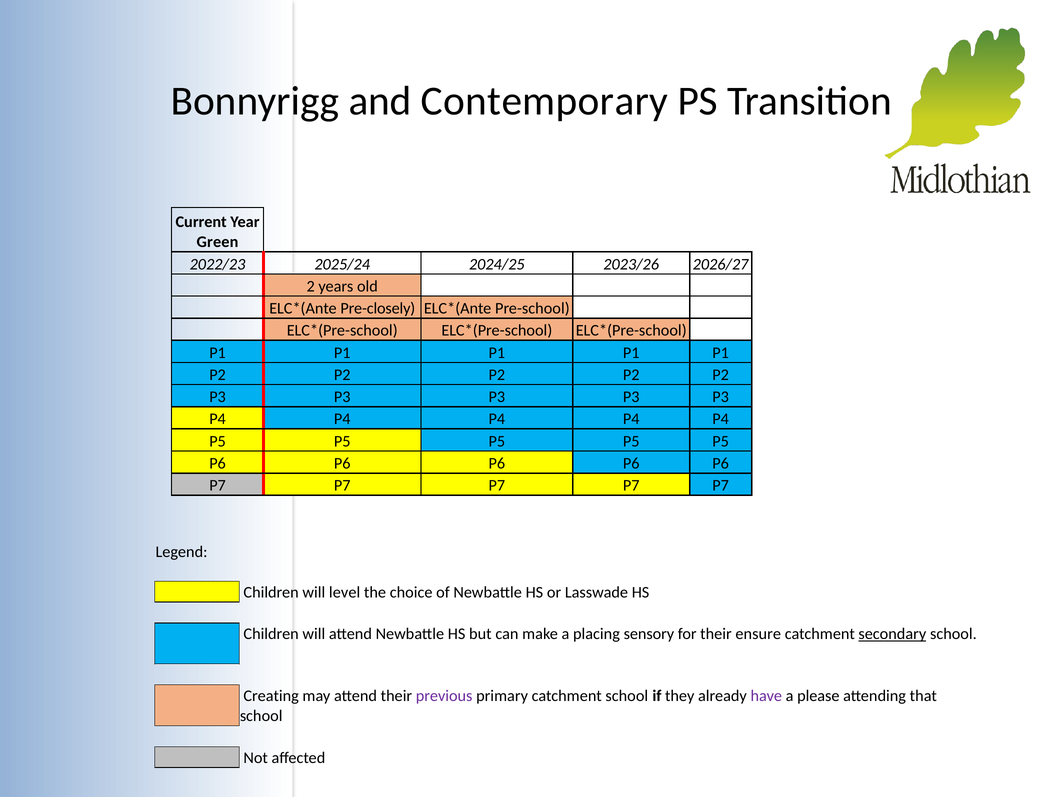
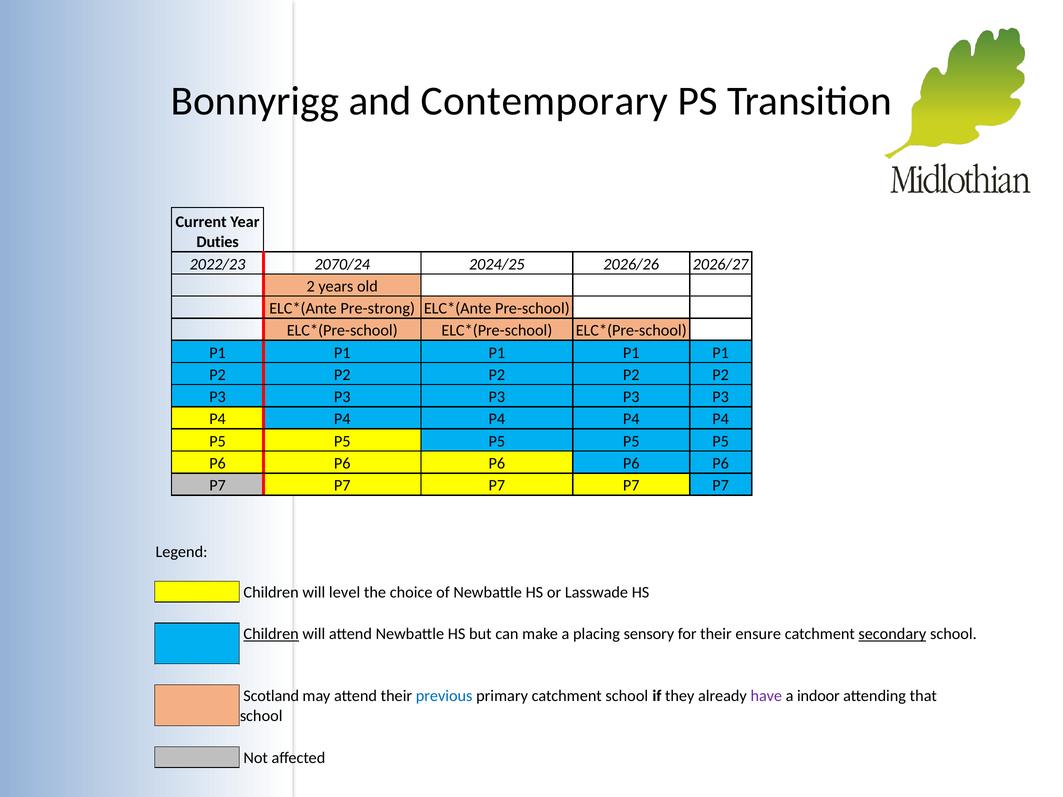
Green: Green -> Duties (218, 242)
2025/24: 2025/24 -> 2070/24 (342, 264)
2023/26: 2023/26 -> 2026/26 (631, 264)
Pre-closely: Pre-closely -> Pre-strong (378, 309)
Children underline: none -> present (271, 634)
Creating: Creating -> Scotland (271, 696)
previous colour: purple -> blue (444, 696)
please: please -> indoor (818, 696)
